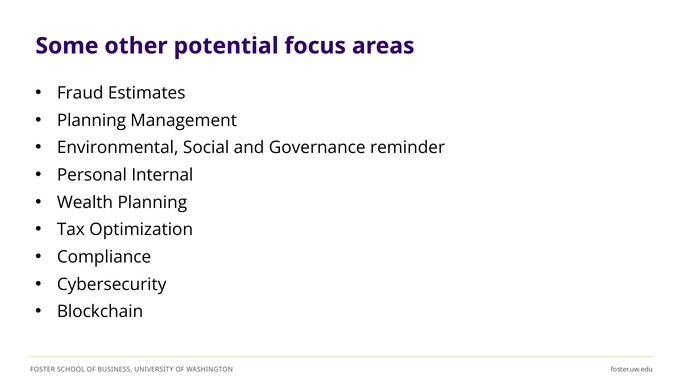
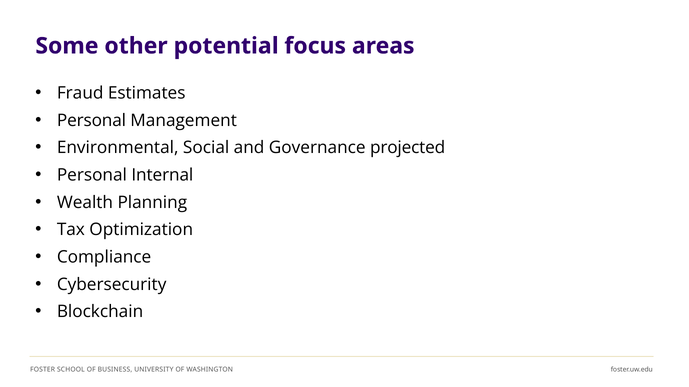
Planning: Planning -> Personal (91, 121)
reminder: reminder -> projected (408, 148)
